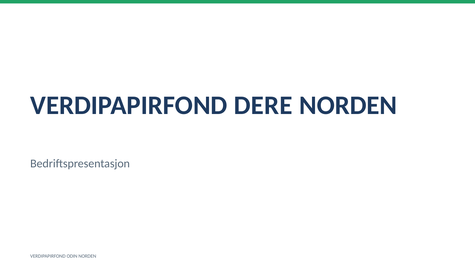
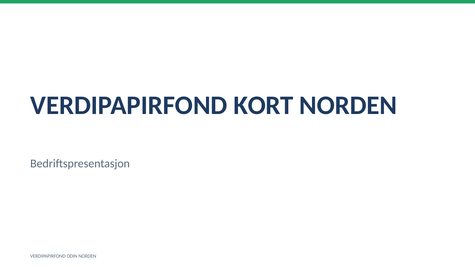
DERE: DERE -> KORT (263, 105)
